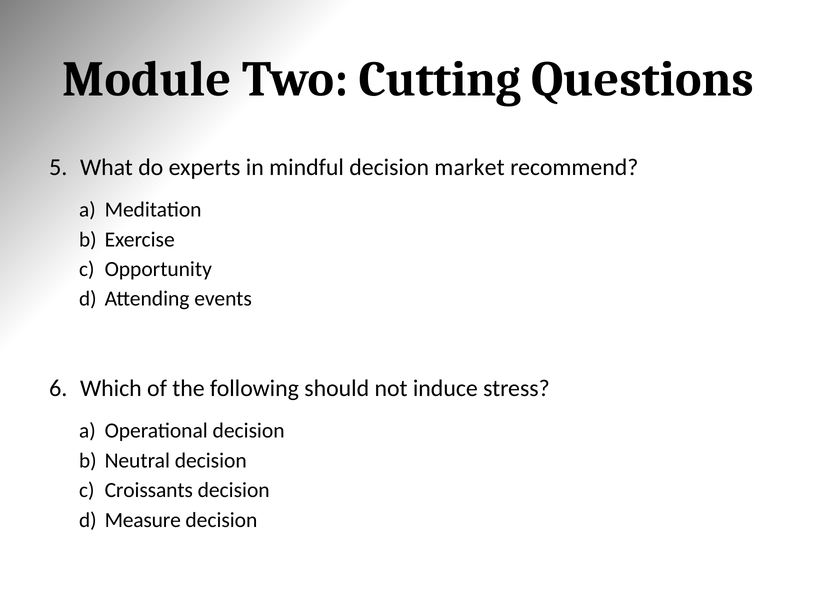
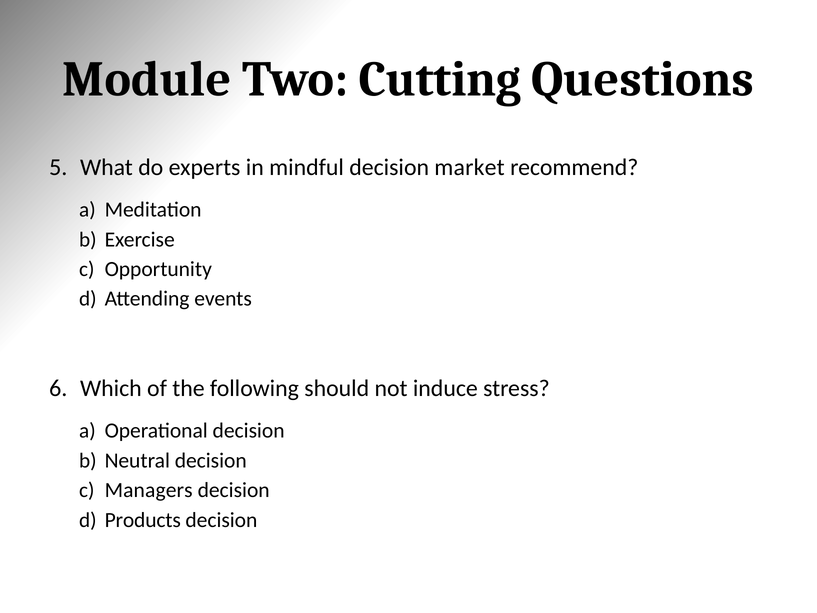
Croissants: Croissants -> Managers (149, 490)
Measure: Measure -> Products (143, 520)
